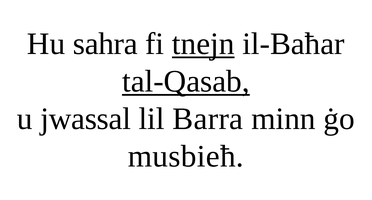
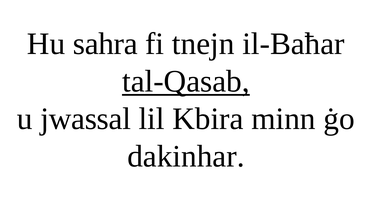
tnejn underline: present -> none (203, 44)
Barra: Barra -> Kbira (208, 119)
musbieħ: musbieħ -> dakinhar (186, 157)
